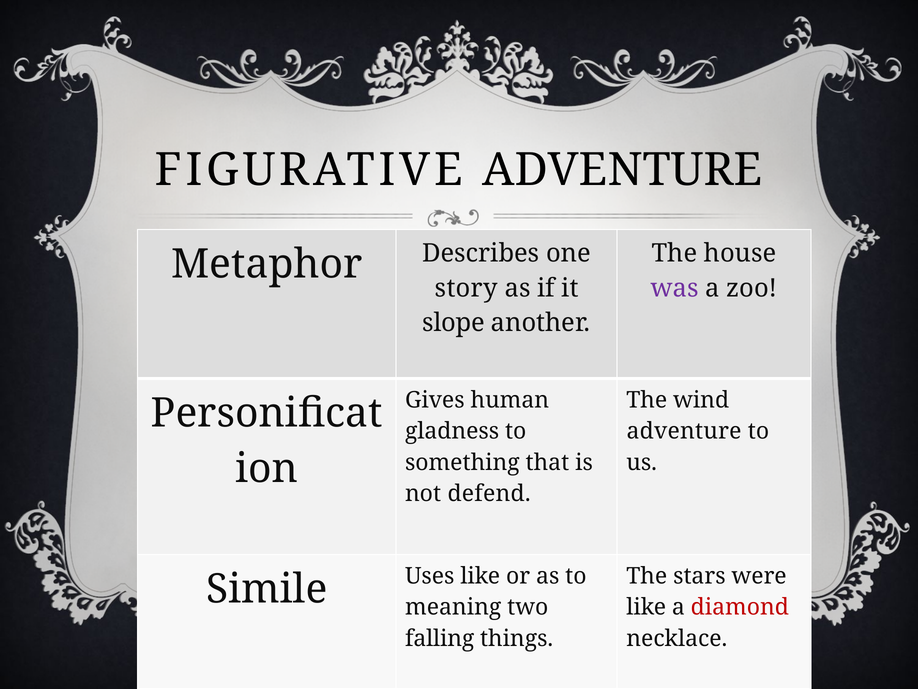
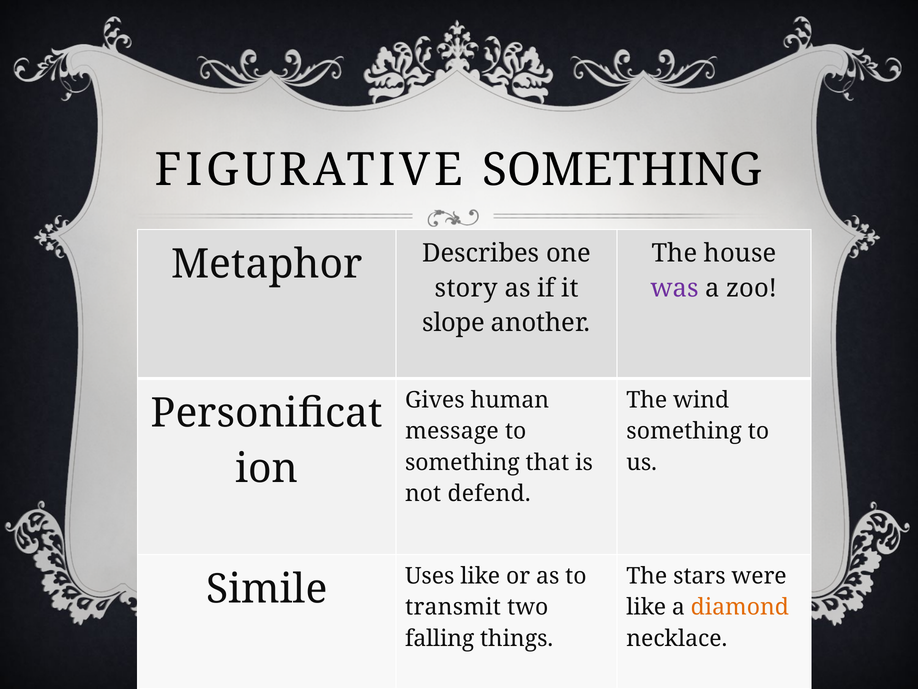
FIGURATIVE ADVENTURE: ADVENTURE -> SOMETHING (622, 170)
gladness: gladness -> message (452, 431)
adventure: adventure -> something (684, 431)
meaning: meaning -> transmit (453, 607)
diamond colour: red -> orange (740, 607)
